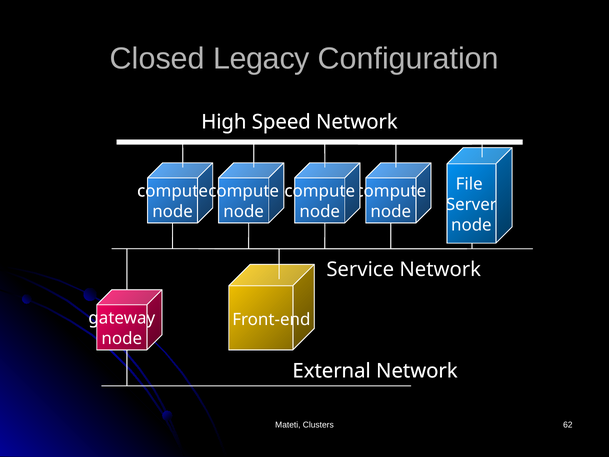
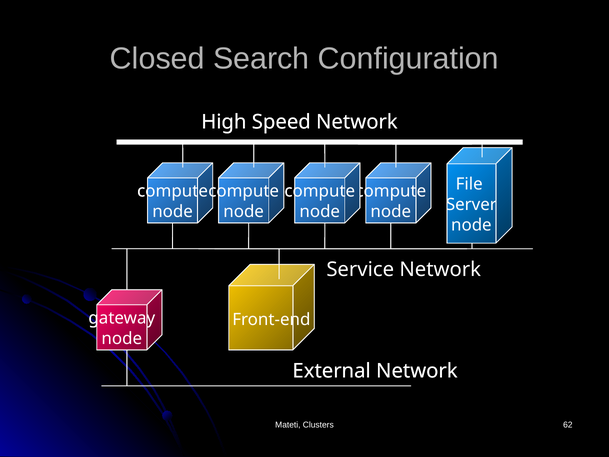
Legacy: Legacy -> Search (261, 59)
